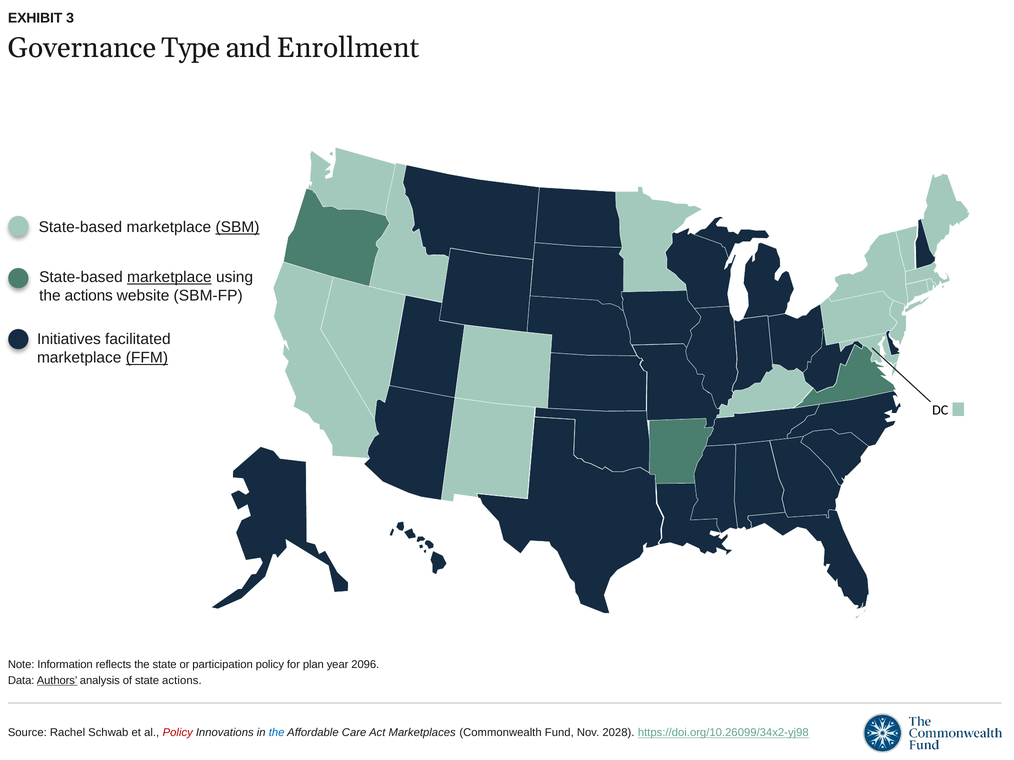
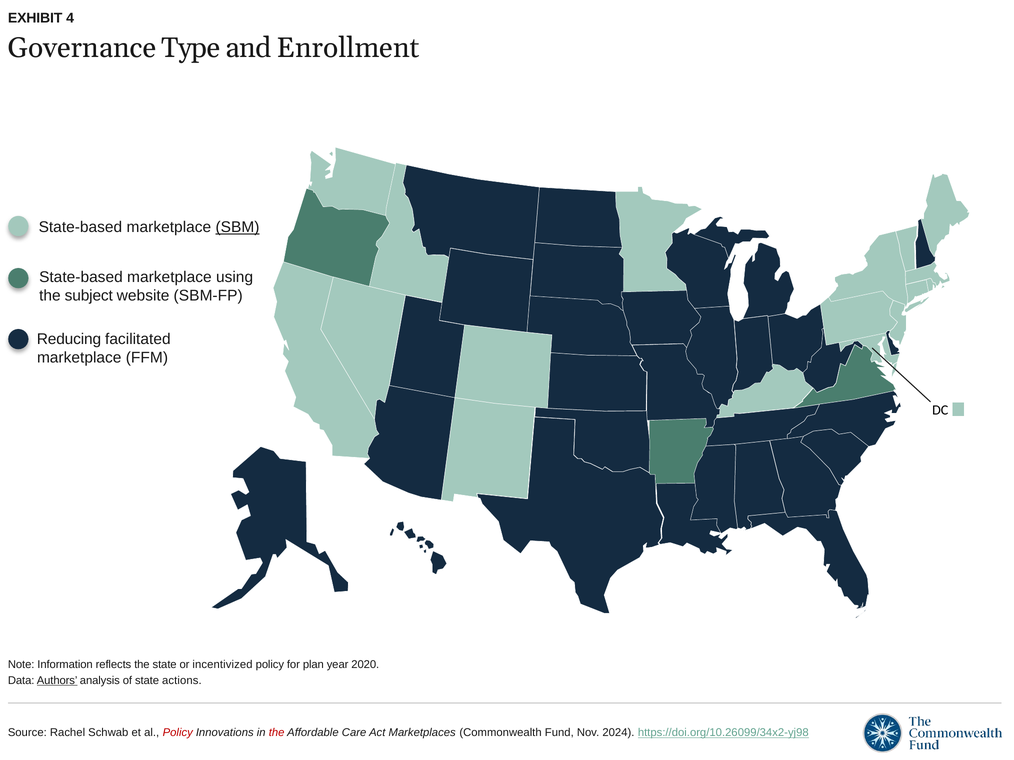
3: 3 -> 4 (70, 18)
marketplace underline: present -> none (169, 277)
the actions: actions -> subject (89, 296)
Initiatives: Initiatives -> Reducing (69, 339)
FFM underline: present -> none (147, 358)
participation: participation -> incentivized (223, 665)
2096: 2096 -> 2020 (365, 665)
the colour: blue -> red (277, 733)
2028: 2028 -> 2024 (618, 733)
